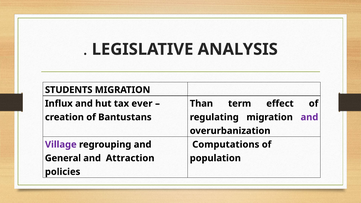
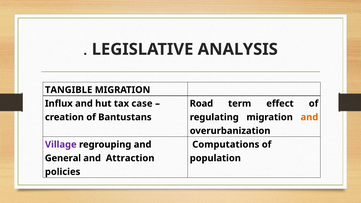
STUDENTS: STUDENTS -> TANGIBLE (69, 90)
ever: ever -> case (142, 104)
Than: Than -> Road (201, 104)
and colour: purple -> orange (309, 117)
